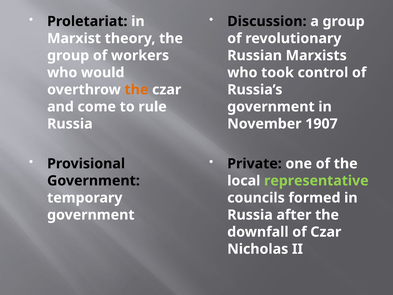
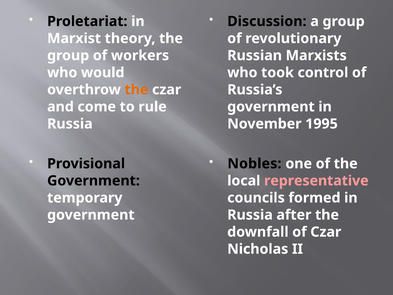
1907: 1907 -> 1995 (321, 124)
Private: Private -> Nobles (254, 164)
representative colour: light green -> pink (316, 181)
